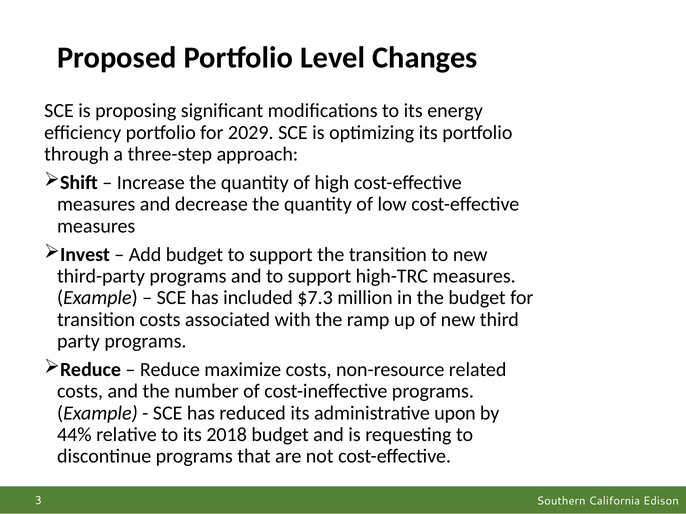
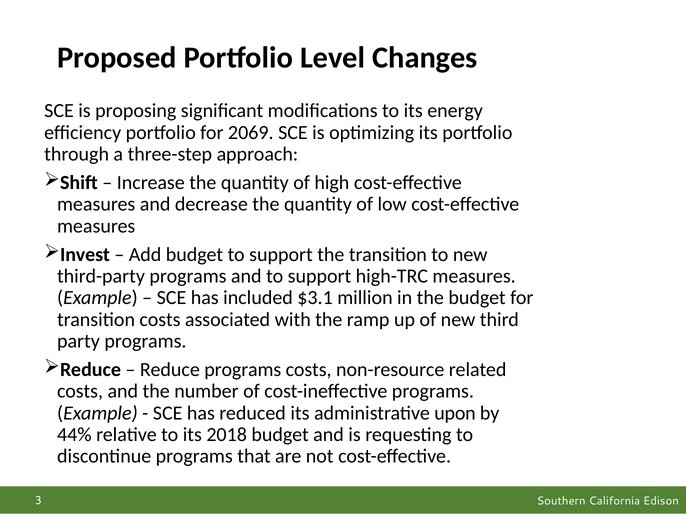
2029: 2029 -> 2069 (251, 133)
$7.3: $7.3 -> $3.1 (315, 298)
Reduce maximize: maximize -> programs (243, 370)
